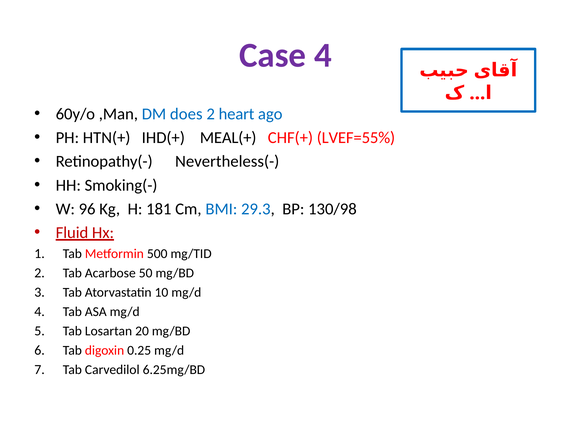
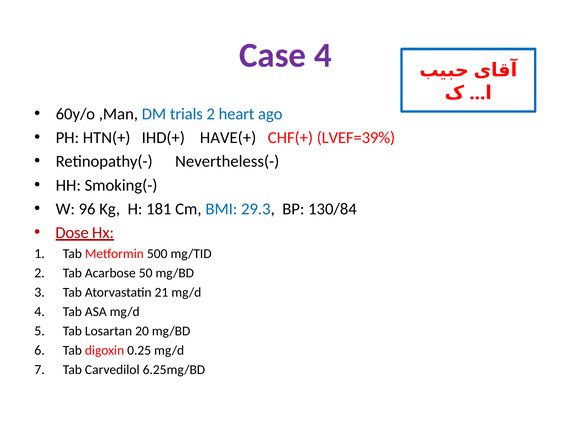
does: does -> trials (186, 114)
MEAL(+: MEAL(+ -> HAVE(+ (228, 138)
LVEF=55%: LVEF=55% -> LVEF=39% (356, 138)
130/98: 130/98 -> 130/84 (332, 209)
Fluid: Fluid -> Dose (72, 233)
10: 10 -> 21 (161, 293)
